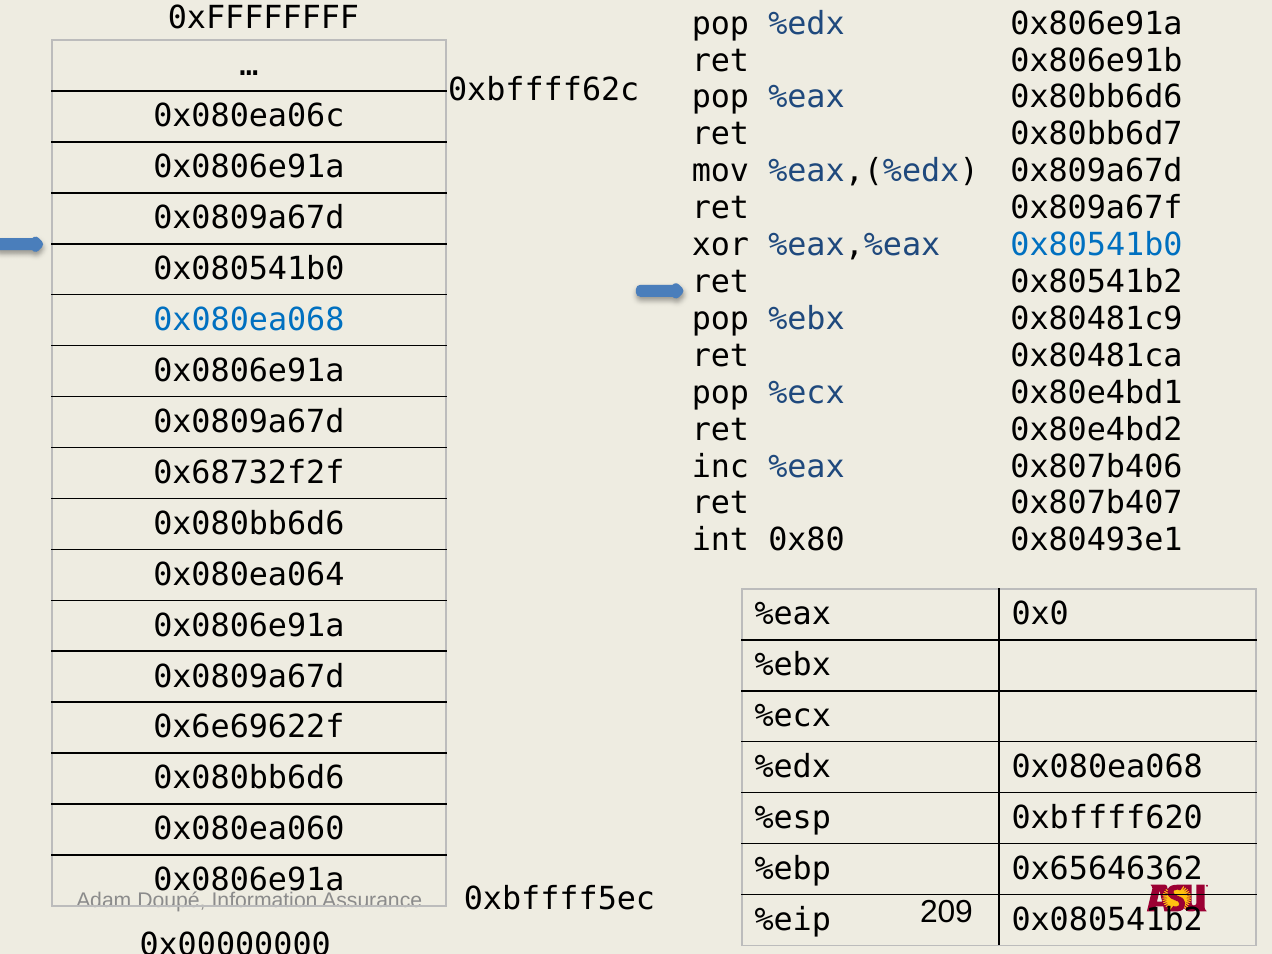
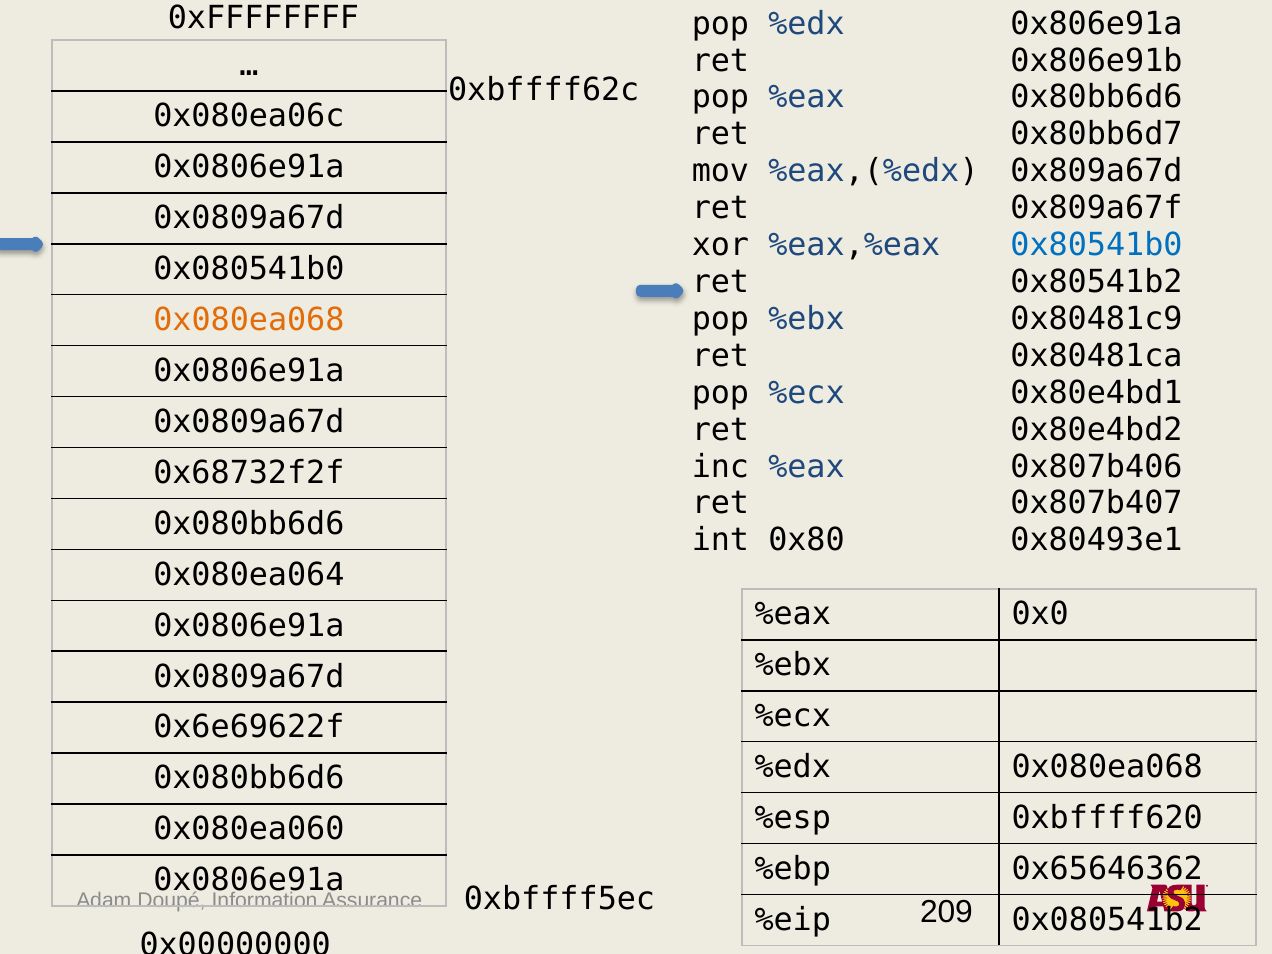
0x080ea068 colour: blue -> orange (249, 320)
